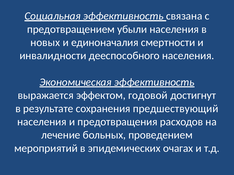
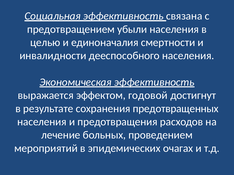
новых: новых -> целью (45, 43)
предшествующий: предшествующий -> предотвращенных (176, 109)
